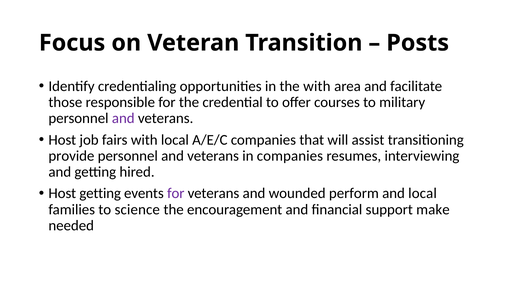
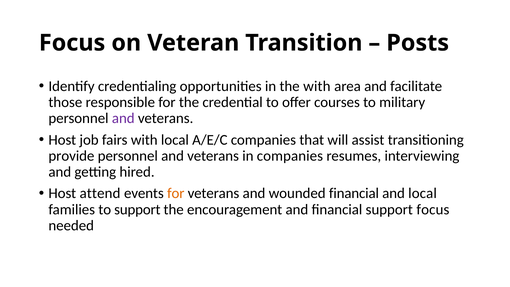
Host getting: getting -> attend (100, 193)
for colour: purple -> orange (176, 193)
wounded perform: perform -> financial (354, 193)
to science: science -> support (137, 209)
support make: make -> focus (433, 209)
